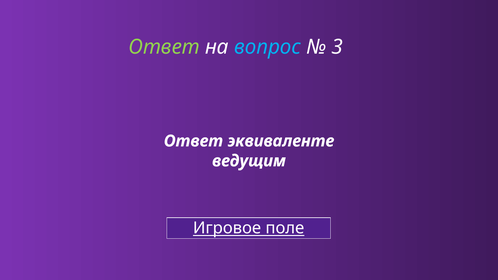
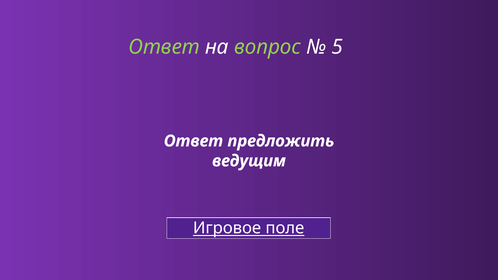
вопрос colour: light blue -> light green (268, 47)
3: 3 -> 5 (337, 47)
эквиваленте: эквиваленте -> предложить (281, 141)
